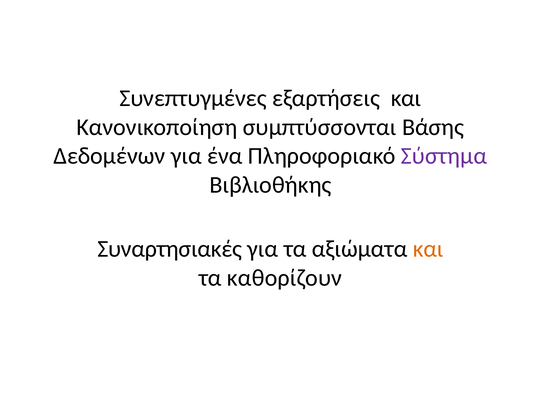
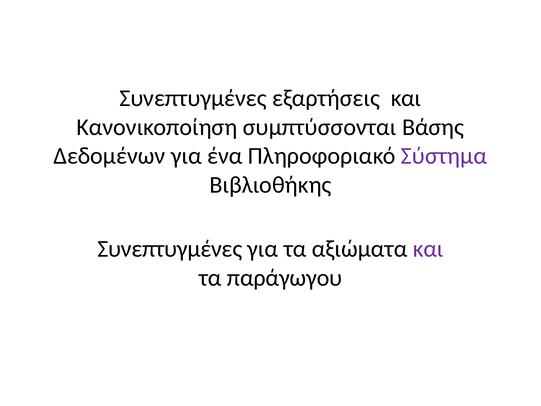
Συναρτησιακές: Συναρτησιακές -> Συνεπτυγμένες (170, 249)
και colour: orange -> purple (428, 249)
καθορίζουν: καθορίζουν -> παράγωγου (285, 278)
